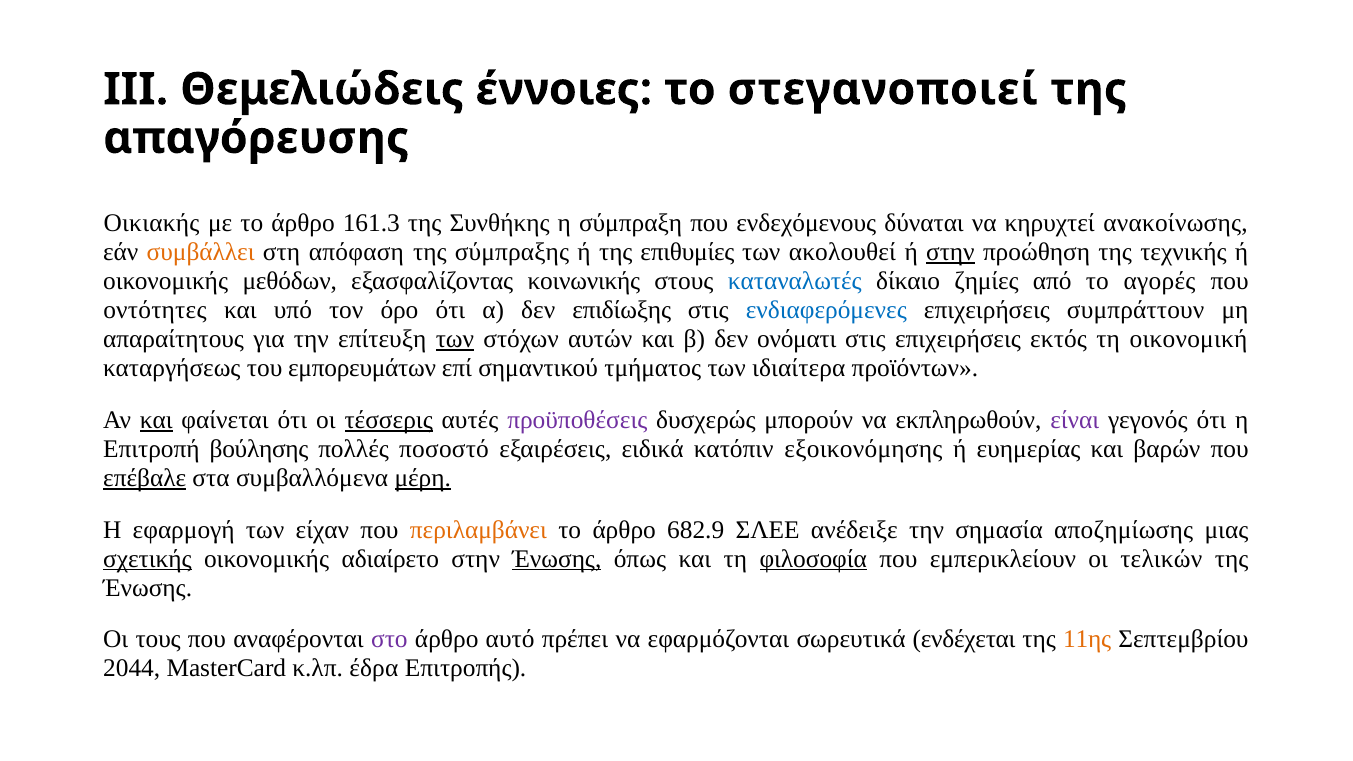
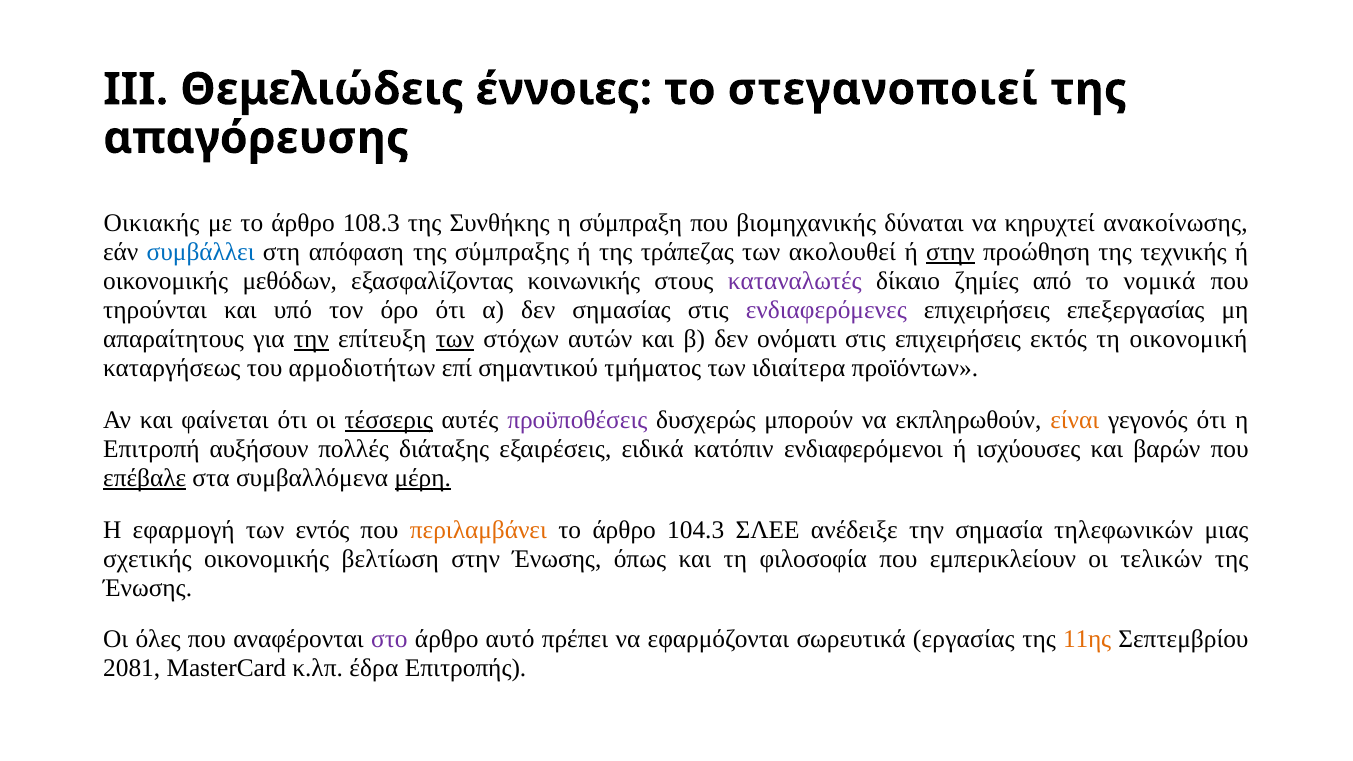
161.3: 161.3 -> 108.3 (371, 223)
ενδεχόμενους: ενδεχόμενους -> βιομηχανικής (806, 223)
συμβάλλει colour: orange -> blue (201, 252)
επιθυμίες: επιθυμίες -> τράπεζας (687, 252)
καταναλωτές colour: blue -> purple (795, 281)
αγορές: αγορές -> νομικά (1160, 281)
οντότητες: οντότητες -> τηρούνται (155, 310)
επιδίωξης: επιδίωξης -> σημασίας (622, 310)
ενδιαφερόμενες colour: blue -> purple (826, 310)
συμπράττουν: συμπράττουν -> επεξεργασίας (1136, 310)
την underline: none -> present (311, 339)
εμπορευμάτων: εμπορευμάτων -> αρμοδιοτήτων (362, 368)
και underline: present -> none (156, 420)
είναι colour: purple -> orange (1075, 420)
βούλησης: βούλησης -> αυξήσουν (259, 449)
ποσοστό: ποσοστό -> διάταξης (444, 449)
εξοικονόμησης: εξοικονόμησης -> ενδιαφερόμενοι (864, 449)
ευημερίας: ευημερίας -> ισχύουσες (1029, 449)
είχαν: είχαν -> εντός (323, 530)
682.9: 682.9 -> 104.3 (696, 530)
αποζημίωσης: αποζημίωσης -> τηλεφωνικών (1124, 530)
σχετικής underline: present -> none (147, 559)
αδιαίρετο: αδιαίρετο -> βελτίωση (390, 559)
Ένωσης underline: present -> none (557, 559)
φιλοσοφία underline: present -> none (813, 559)
τους: τους -> όλες (158, 640)
ενδέχεται: ενδέχεται -> εργασίας (964, 640)
2044: 2044 -> 2081 (132, 669)
